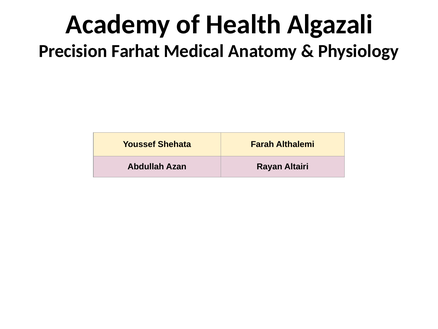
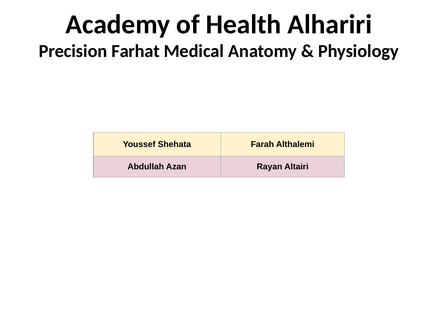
Algazali: Algazali -> Alhariri (330, 24)
